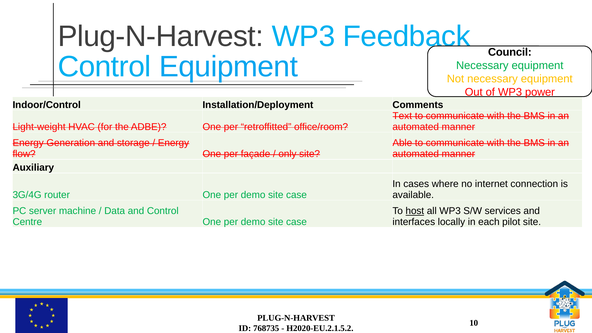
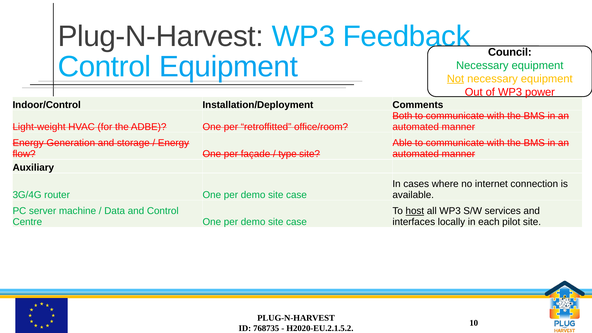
Not underline: none -> present (456, 79)
Text: Text -> Both (402, 116)
only: only -> type (288, 154)
